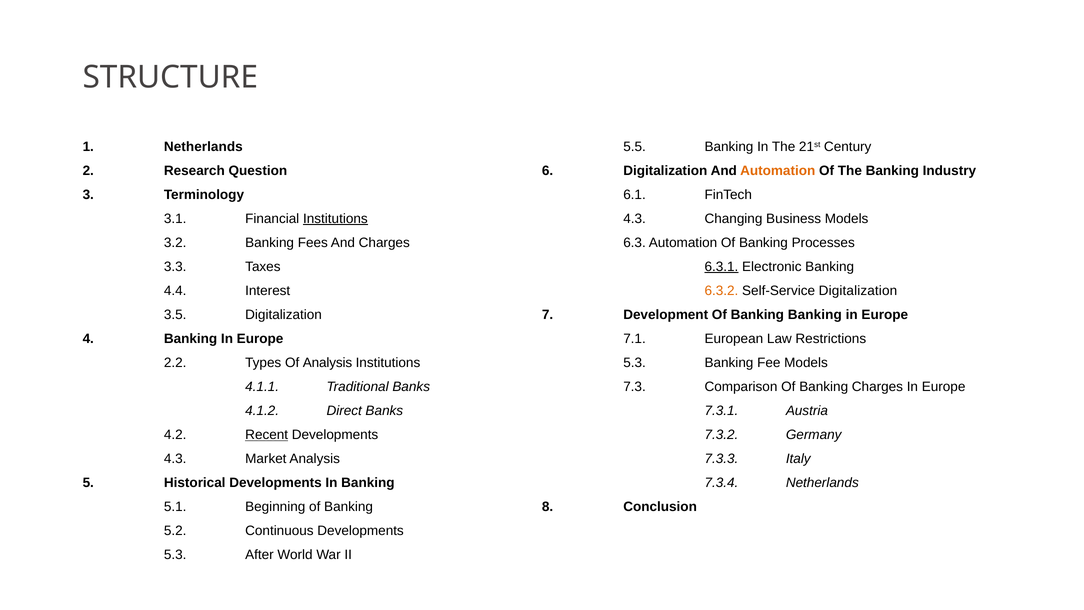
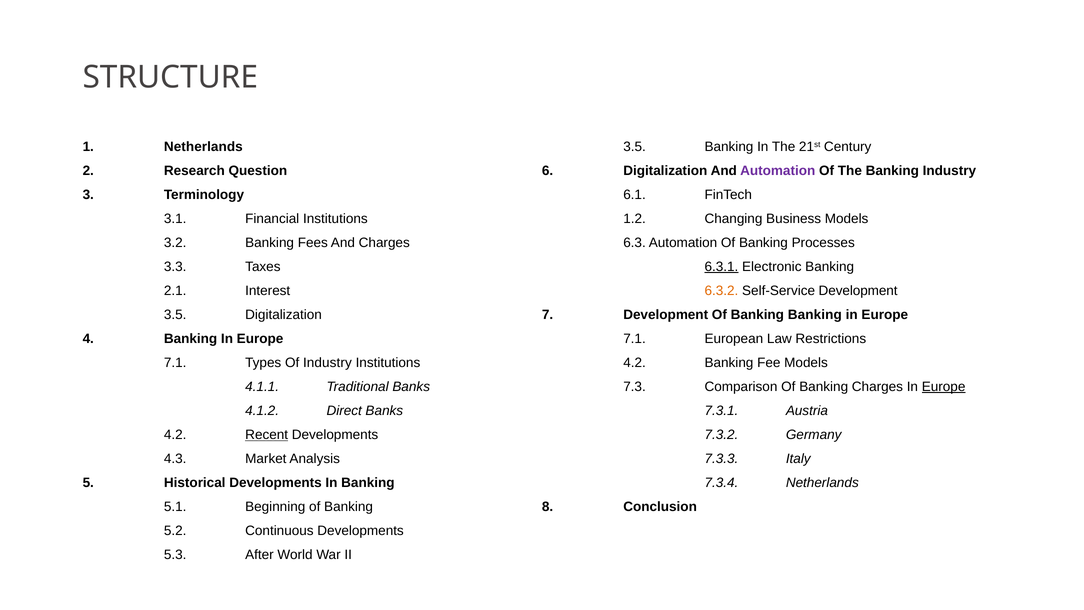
5.5: 5.5 -> 3.5 (635, 147)
Automation colour: orange -> purple (778, 171)
Institutions underline: present -> none (335, 219)
4.3: 4.3 -> 1.2 (635, 219)
4.4: 4.4 -> 2.1 (175, 291)
Self-Service Digitalization: Digitalization -> Development (858, 291)
2.2: 2.2 -> 7.1 (175, 363)
Of Analysis: Analysis -> Industry (327, 363)
5.3: 5.3 -> 4.2 (635, 363)
Europe underline: none -> present (944, 387)
